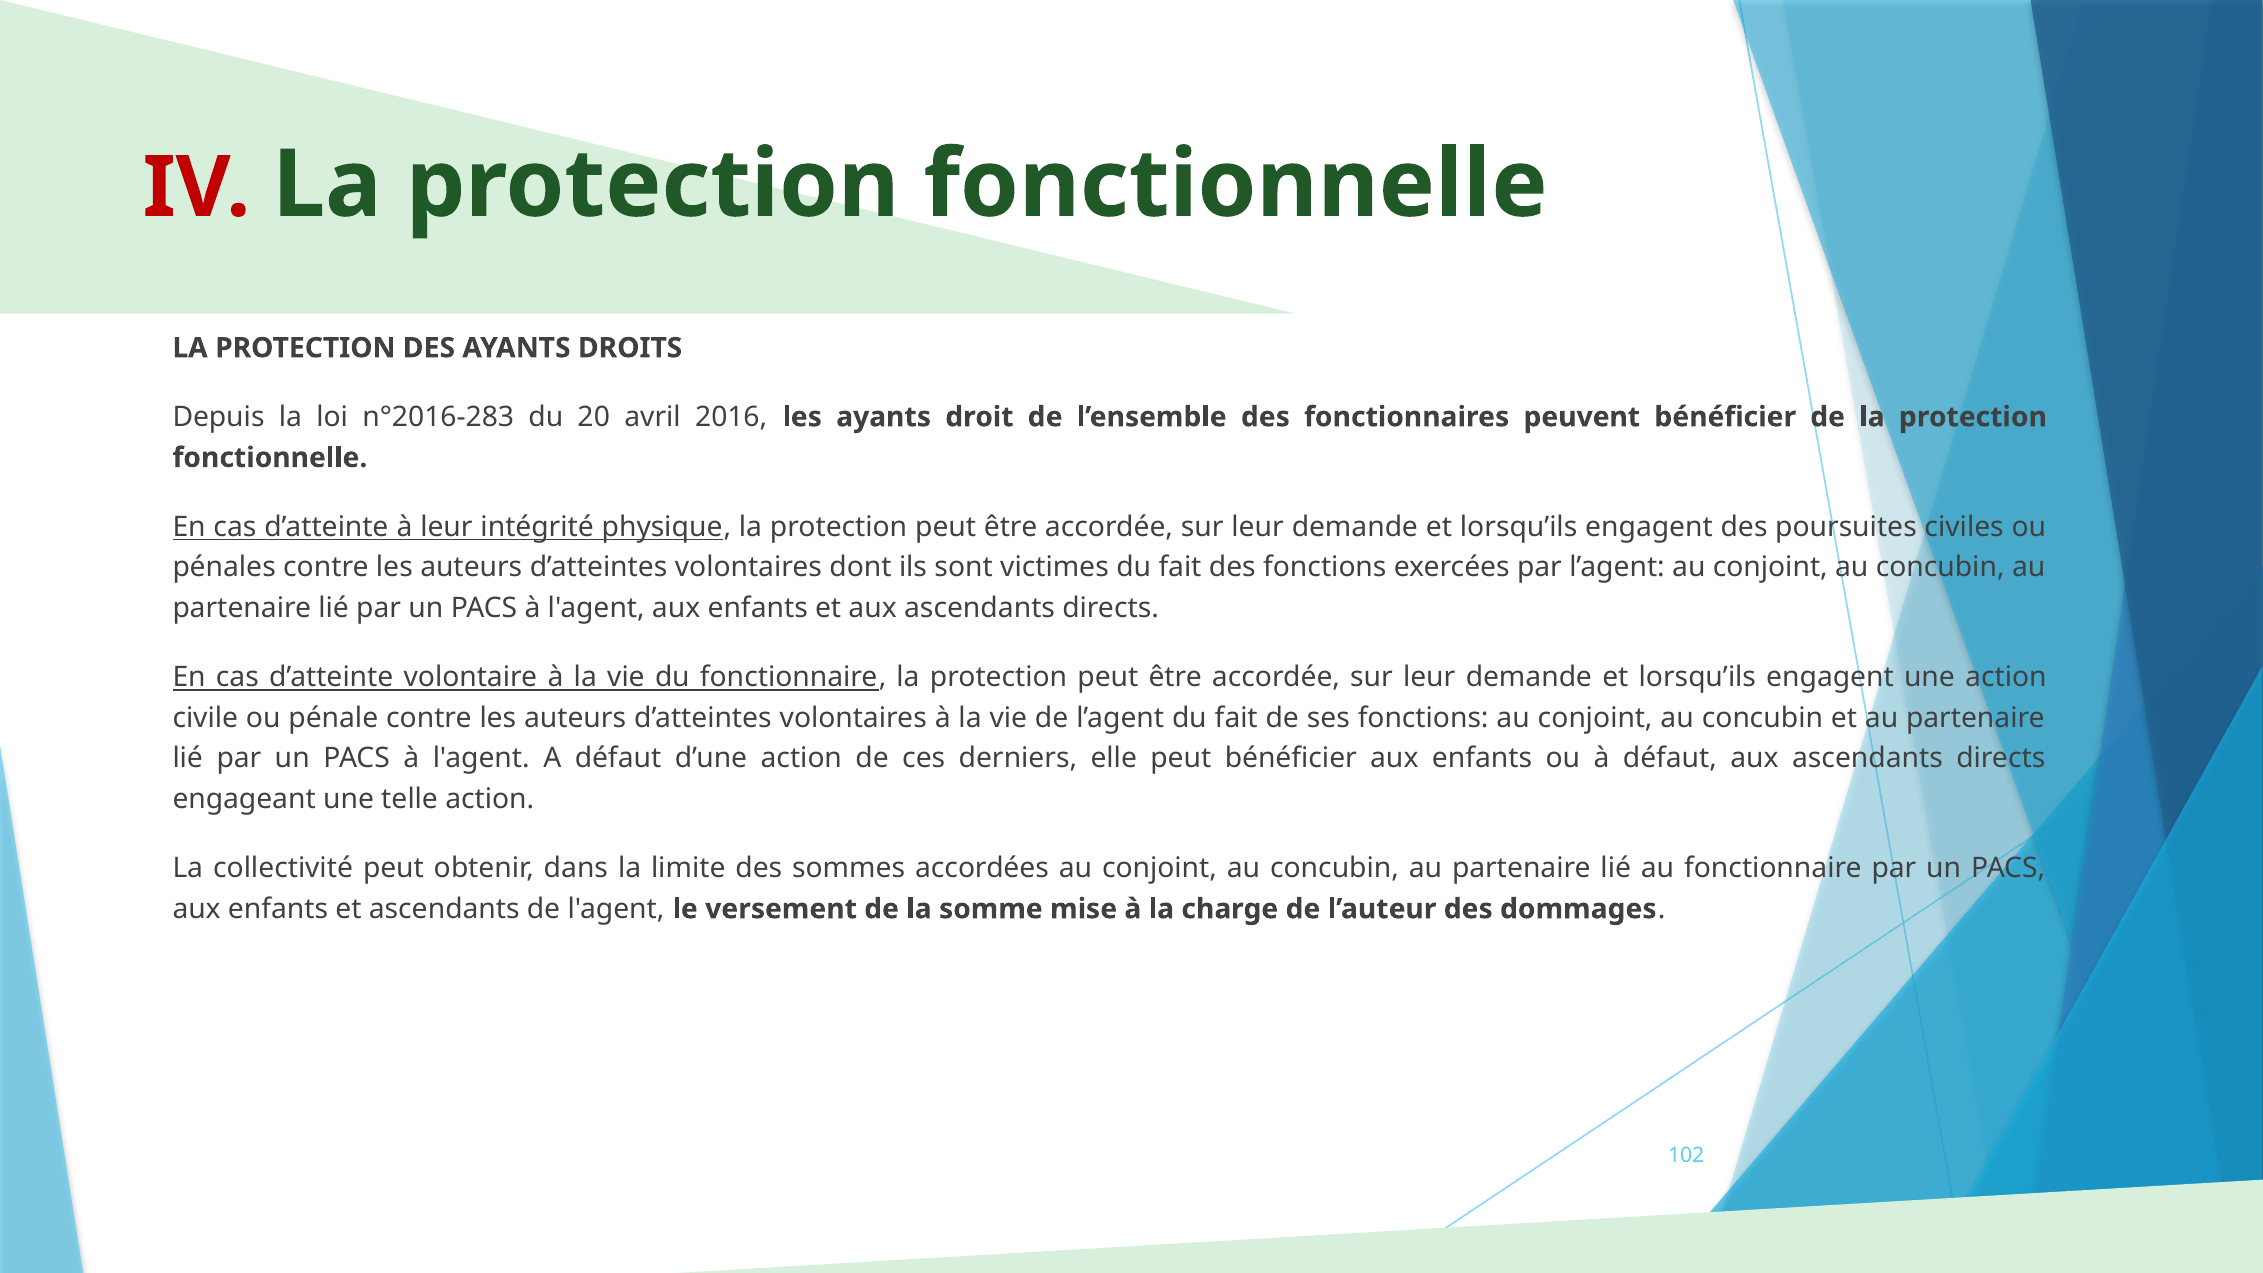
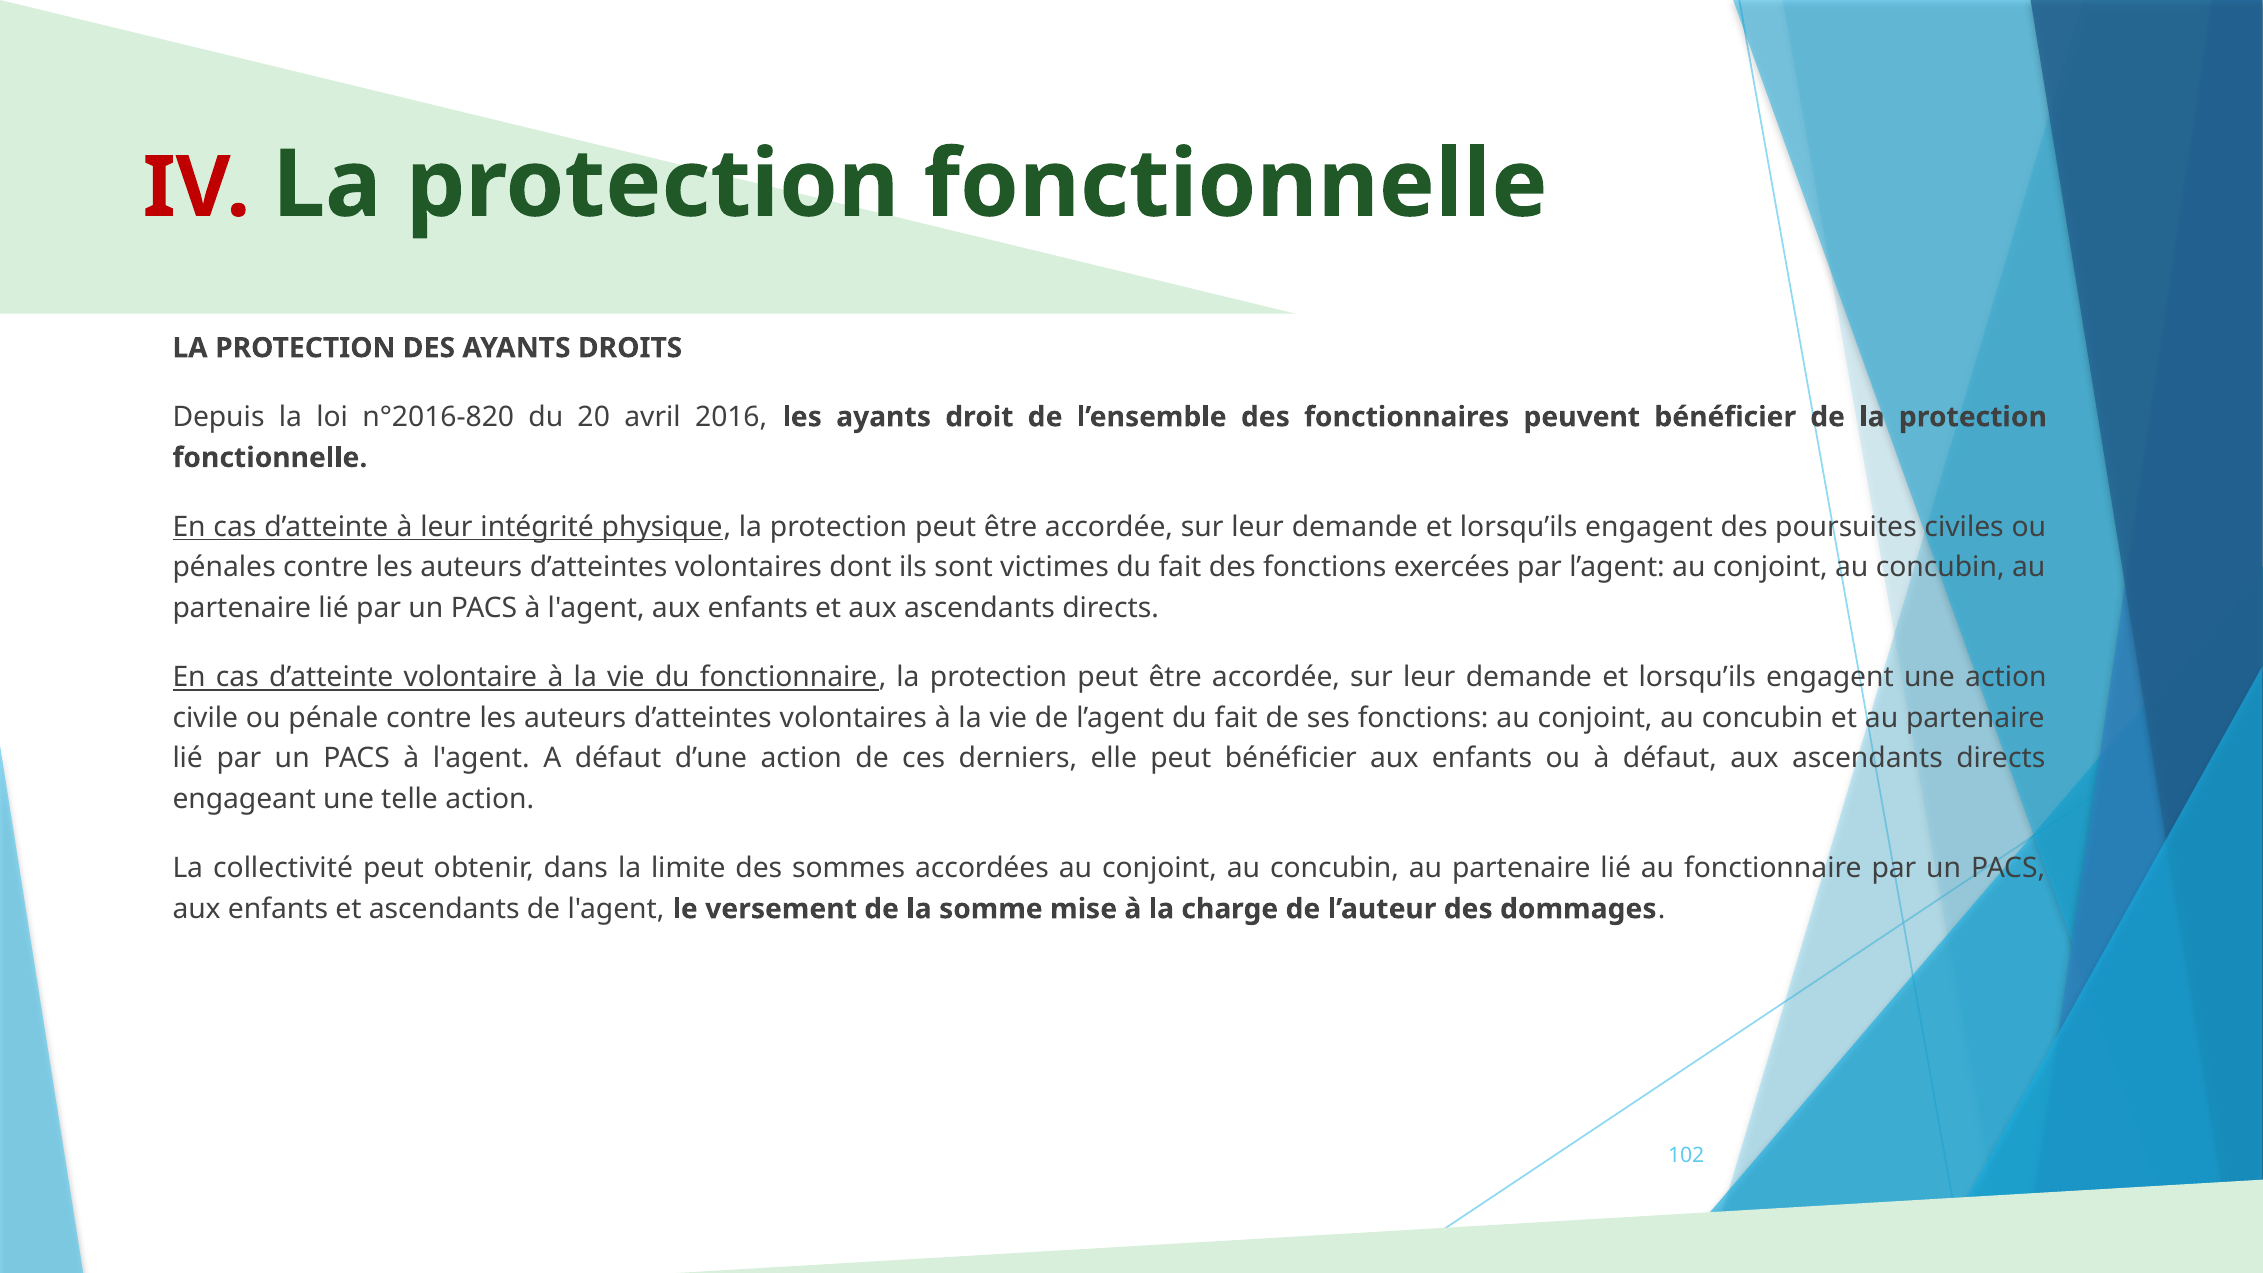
n°2016-283: n°2016-283 -> n°2016-820 (438, 417)
